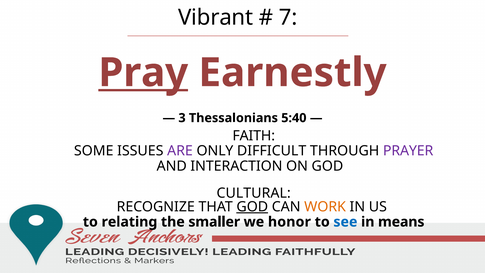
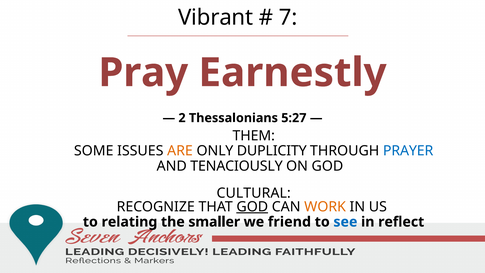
Pray underline: present -> none (143, 73)
3: 3 -> 2 (182, 118)
5:40: 5:40 -> 5:27 (294, 118)
FAITH: FAITH -> THEM (254, 136)
ARE colour: purple -> orange (180, 151)
DIFFICULT: DIFFICULT -> DUPLICITY (272, 151)
PRAYER colour: purple -> blue (408, 151)
INTERACTION: INTERACTION -> TENACIOUSLY (236, 166)
honor: honor -> friend (289, 222)
means: means -> reflect (401, 222)
